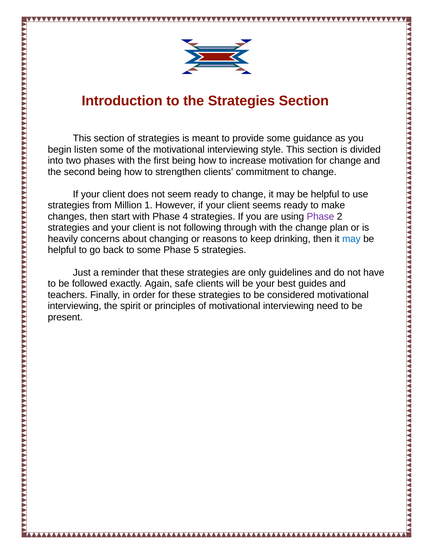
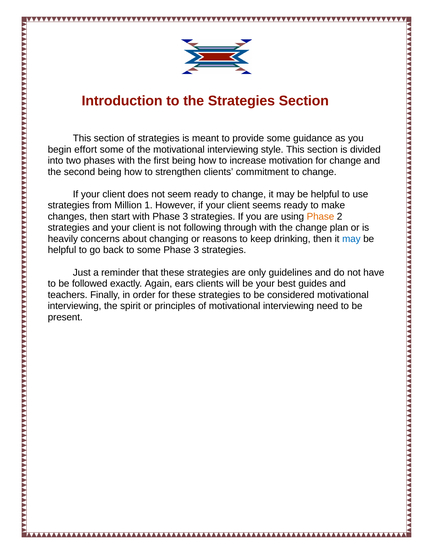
listen: listen -> effort (86, 149)
with Phase 4: 4 -> 3 (185, 217)
Phase colour: purple -> orange (320, 217)
some Phase 5: 5 -> 3 (196, 250)
safe: safe -> ears (184, 284)
